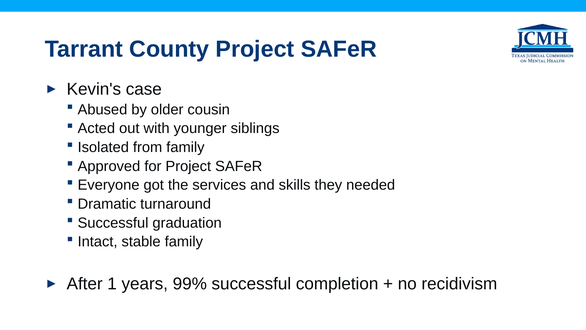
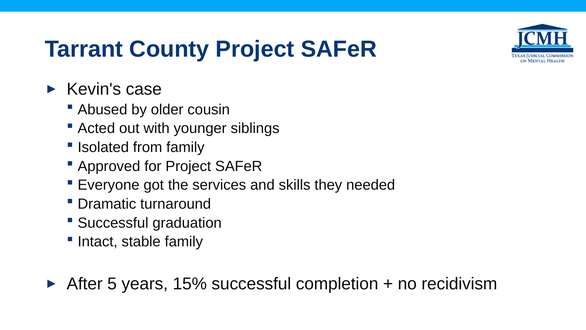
1: 1 -> 5 (112, 284)
99%: 99% -> 15% (190, 284)
